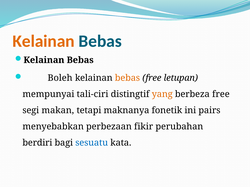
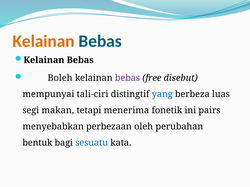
bebas colour: orange -> purple (127, 78)
letupan: letupan -> disebut (181, 78)
yang colour: orange -> blue (162, 94)
berbeza free: free -> luas (221, 94)
maknanya: maknanya -> menerima (126, 111)
fikir: fikir -> oleh (144, 127)
berdiri: berdiri -> bentuk (37, 143)
